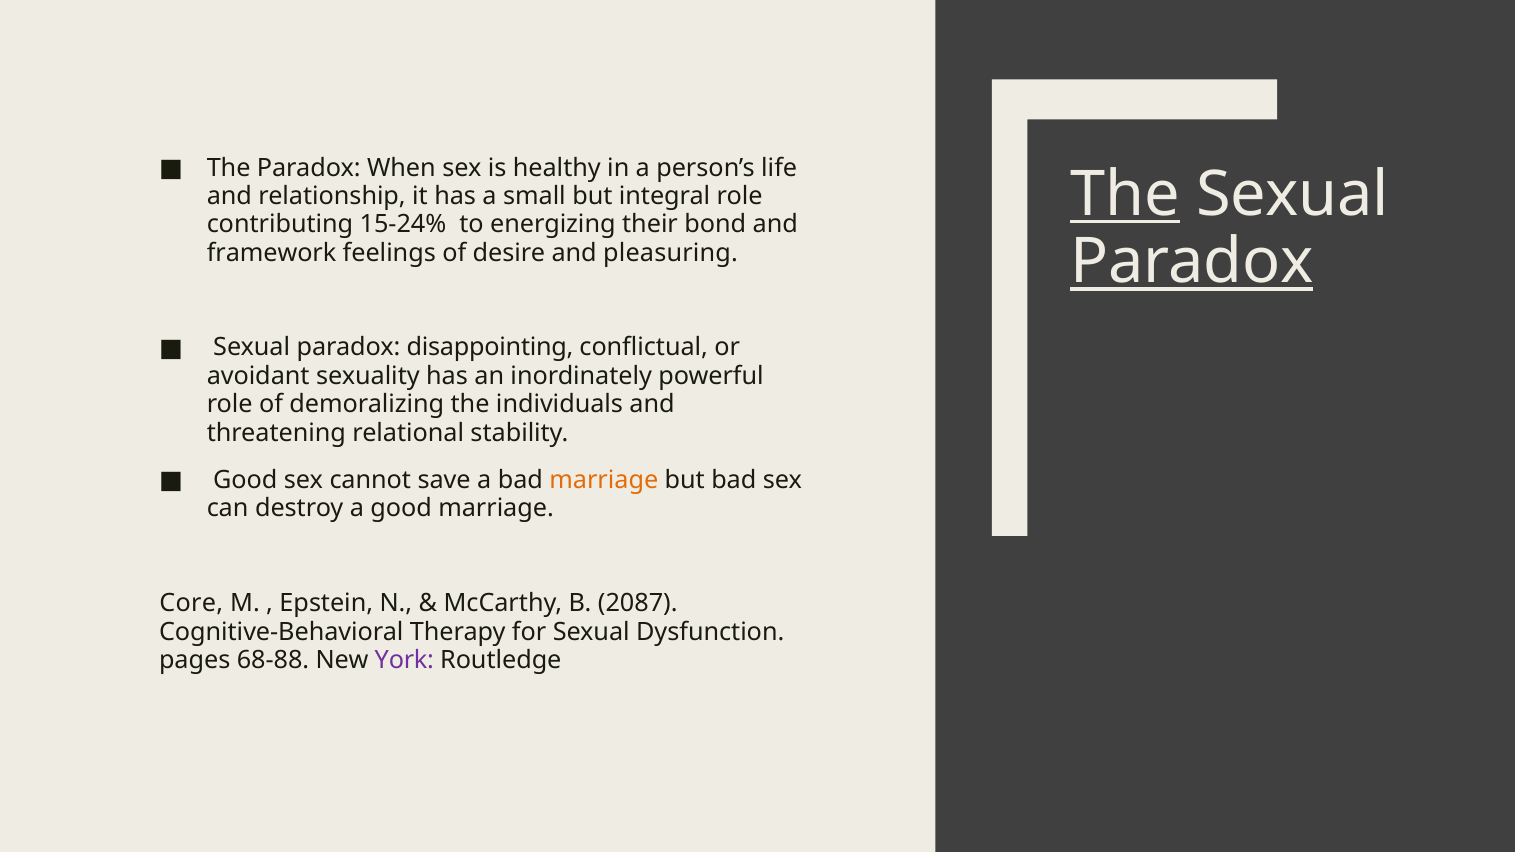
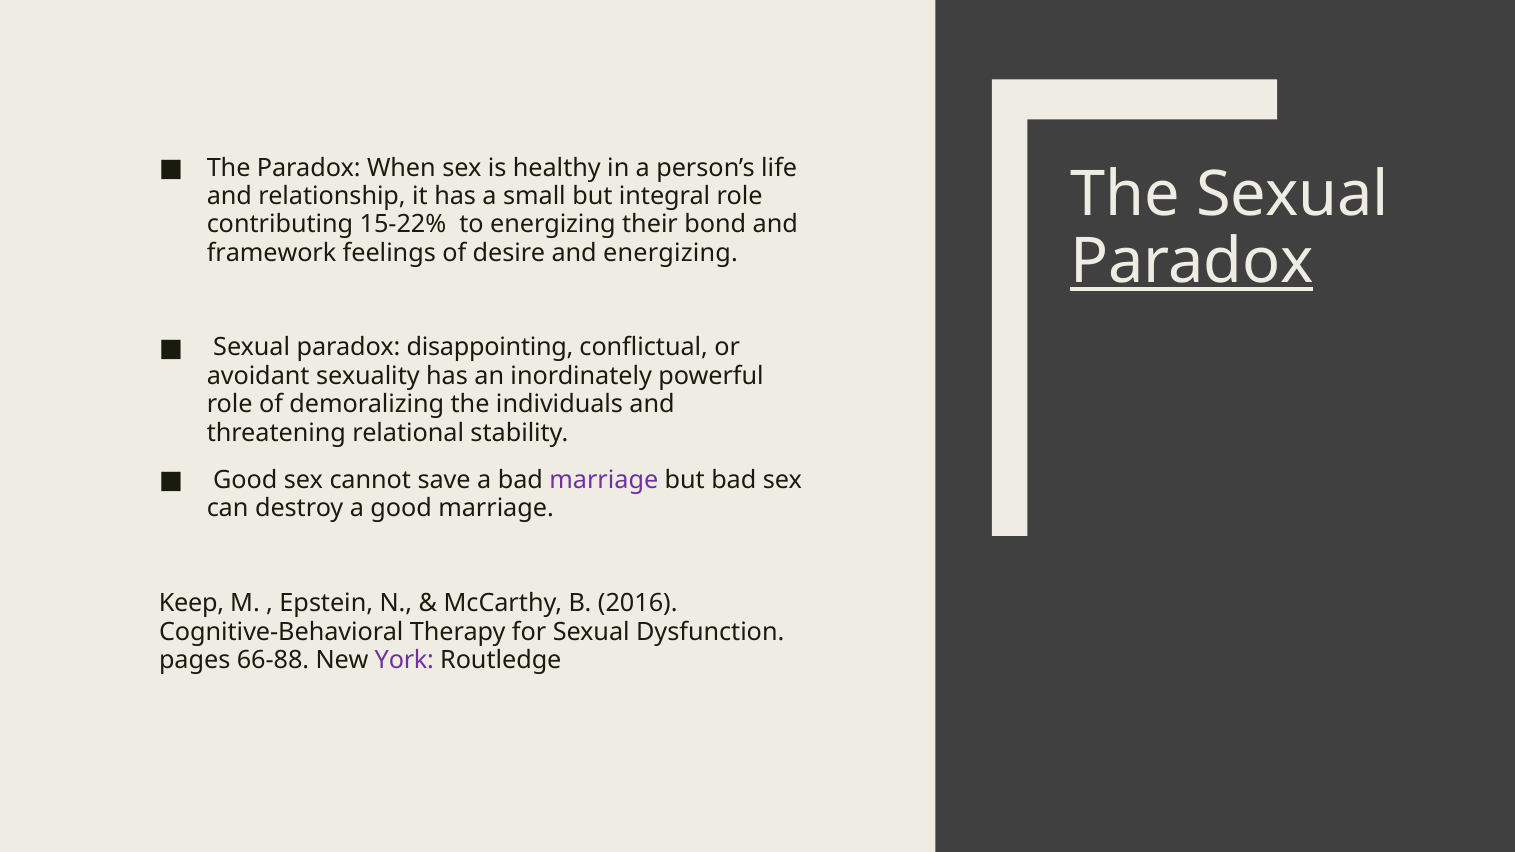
The underline: present -> none (1125, 194)
15-24%: 15-24% -> 15-22% (403, 225)
and pleasuring: pleasuring -> energizing (671, 253)
marriage colour: orange -> purple (604, 480)
Core: Core -> Keep (192, 603)
2087: 2087 -> 2016 (638, 603)
68-88: 68-88 -> 66-88 (273, 660)
